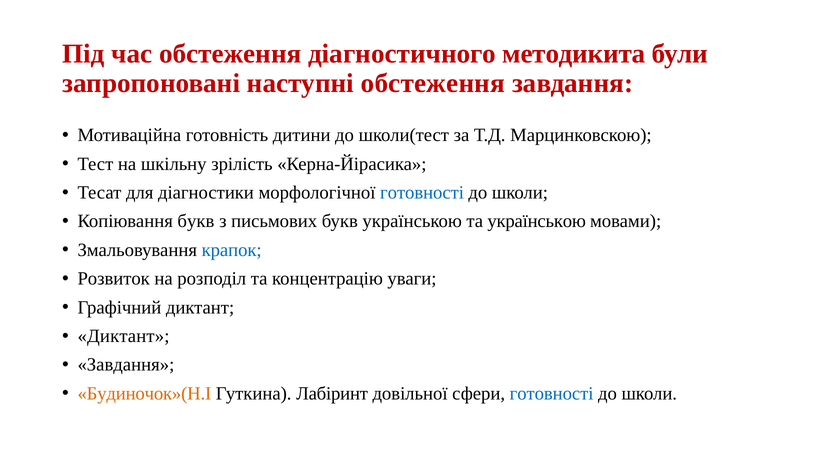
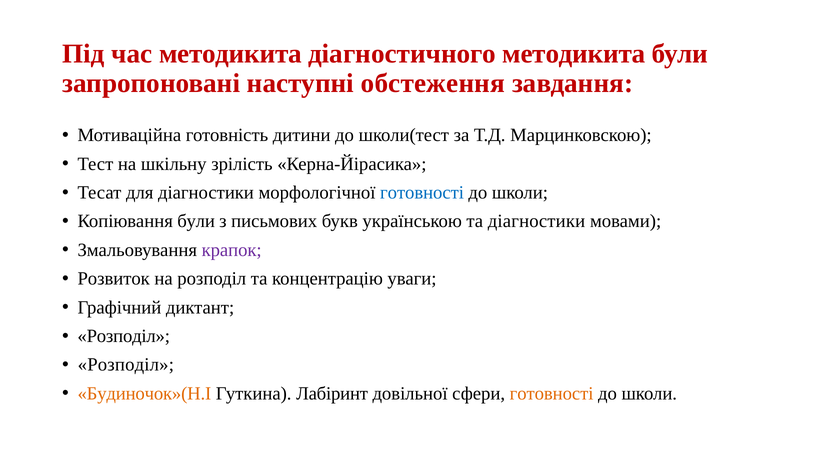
час обстеження: обстеження -> методикита (230, 54)
Копіювання букв: букв -> були (196, 221)
та українською: українською -> діагностики (536, 221)
крапок colour: blue -> purple (232, 250)
Диктант: Диктант -> Розподіл (124, 336)
Завдання: Завдання -> Розподіл (126, 365)
готовності colour: blue -> orange (552, 393)
